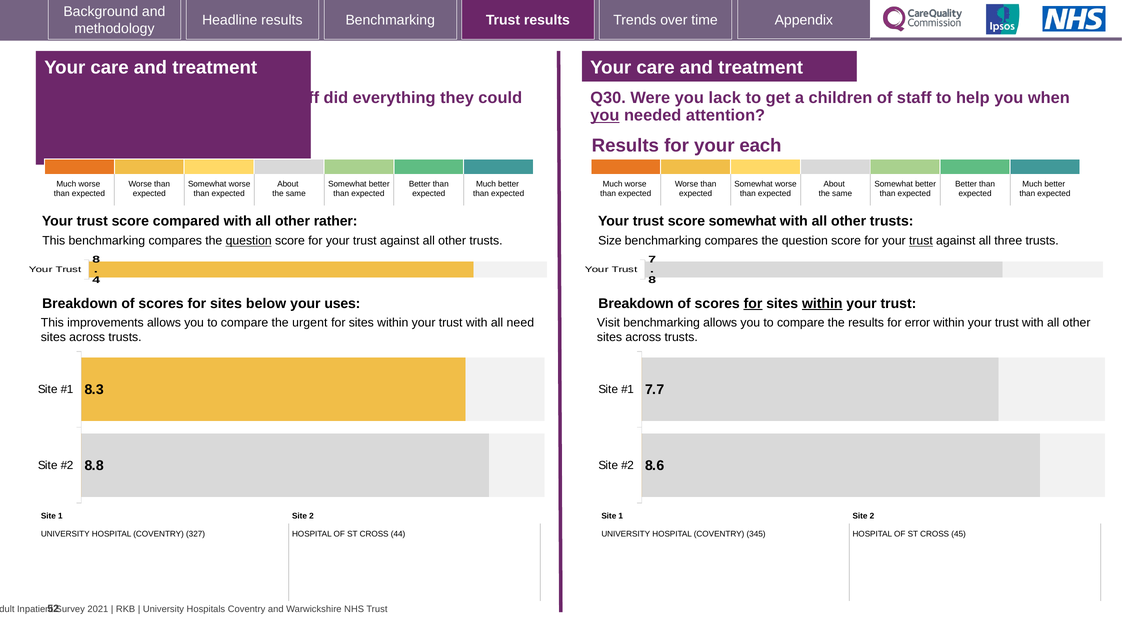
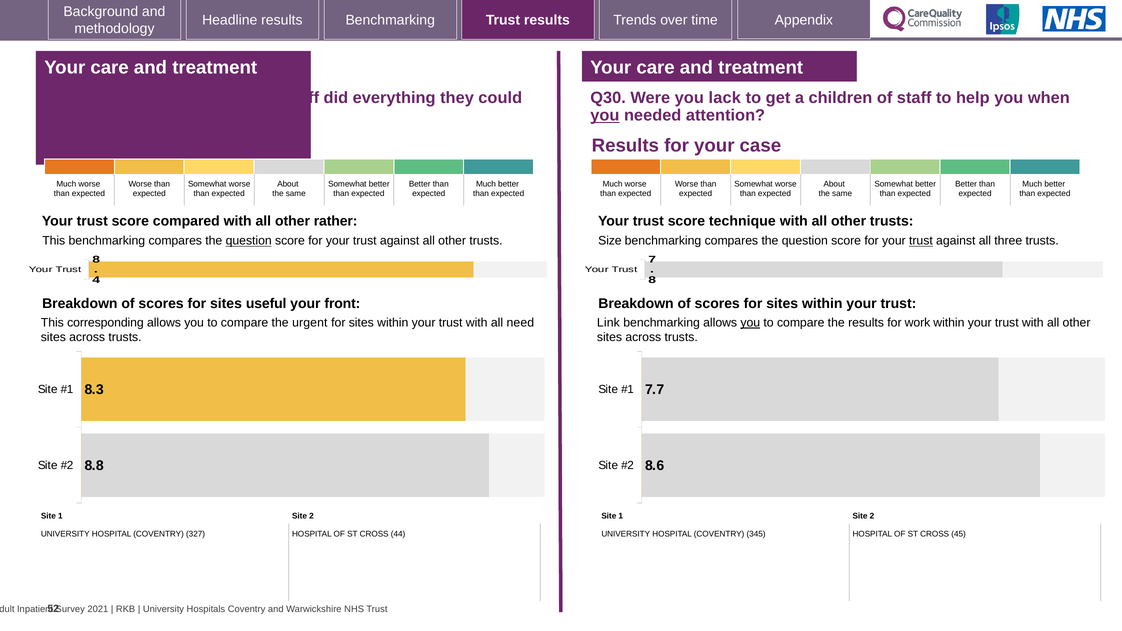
each: each -> case (760, 146)
score somewhat: somewhat -> technique (742, 221)
below: below -> useful (266, 304)
uses: uses -> front (342, 304)
for underline: present -> none (753, 304)
within underline: present -> none (822, 304)
improvements: improvements -> corresponding (105, 323)
Visit: Visit -> Link (608, 323)
you underline: none -> present (750, 323)
error: error -> work (918, 323)
